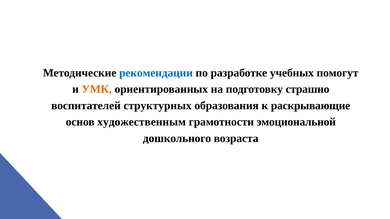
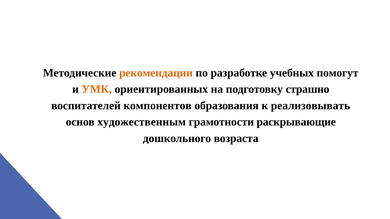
рекомендации colour: blue -> orange (156, 73)
структурных: структурных -> компонентов (158, 106)
раскрывающие: раскрывающие -> реализовывать (311, 106)
эмоциональной: эмоциональной -> раскрывающие (296, 122)
